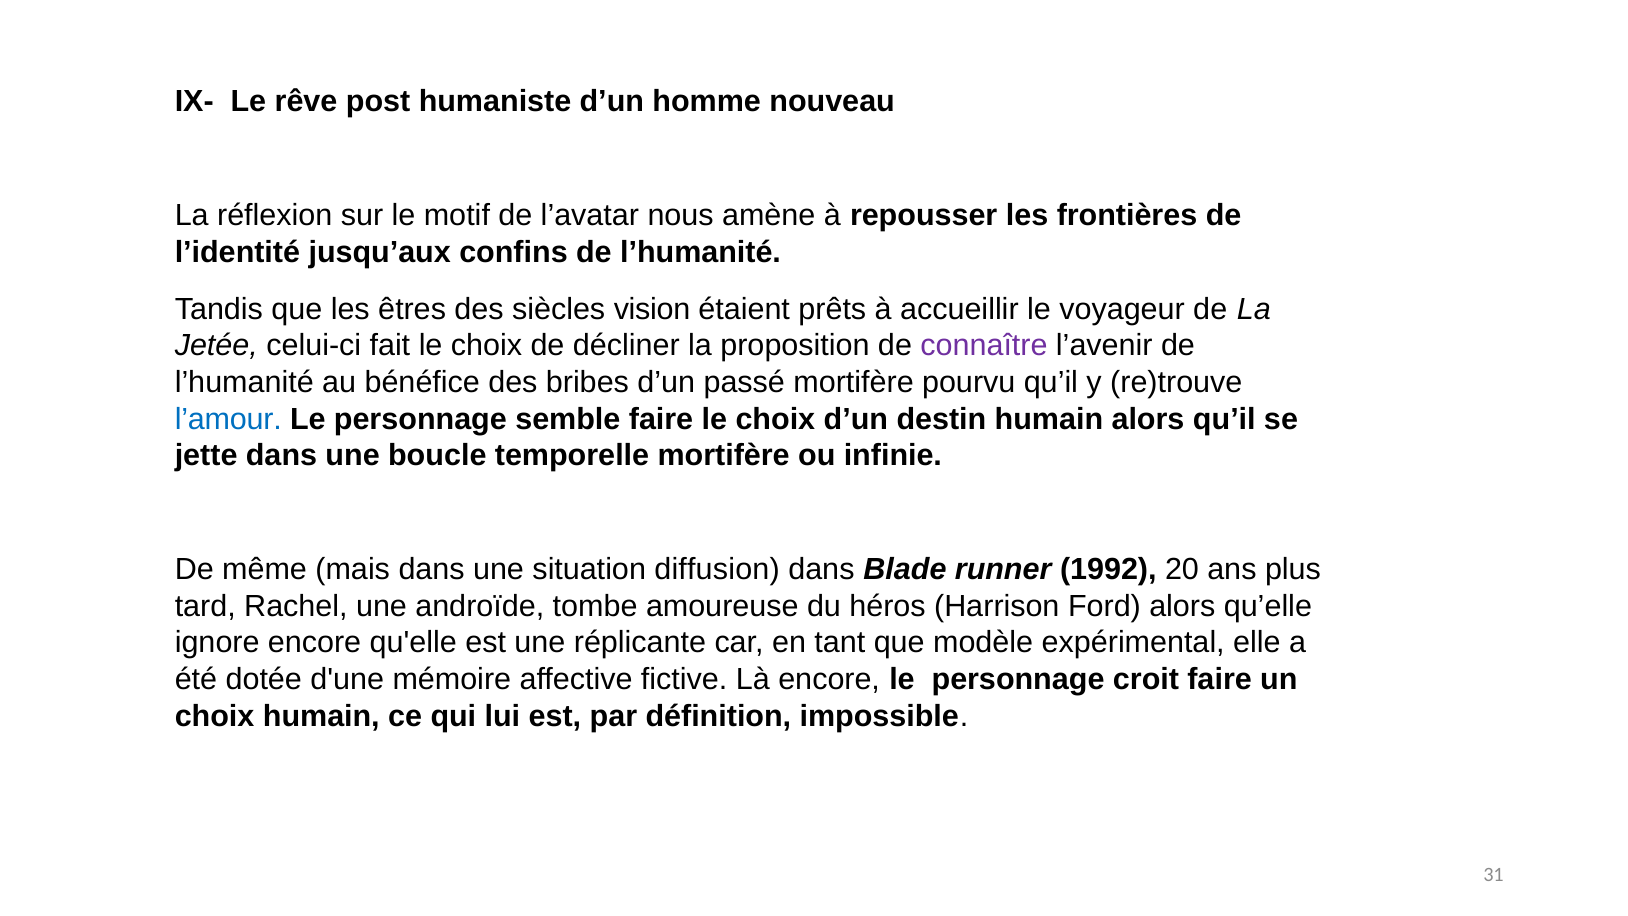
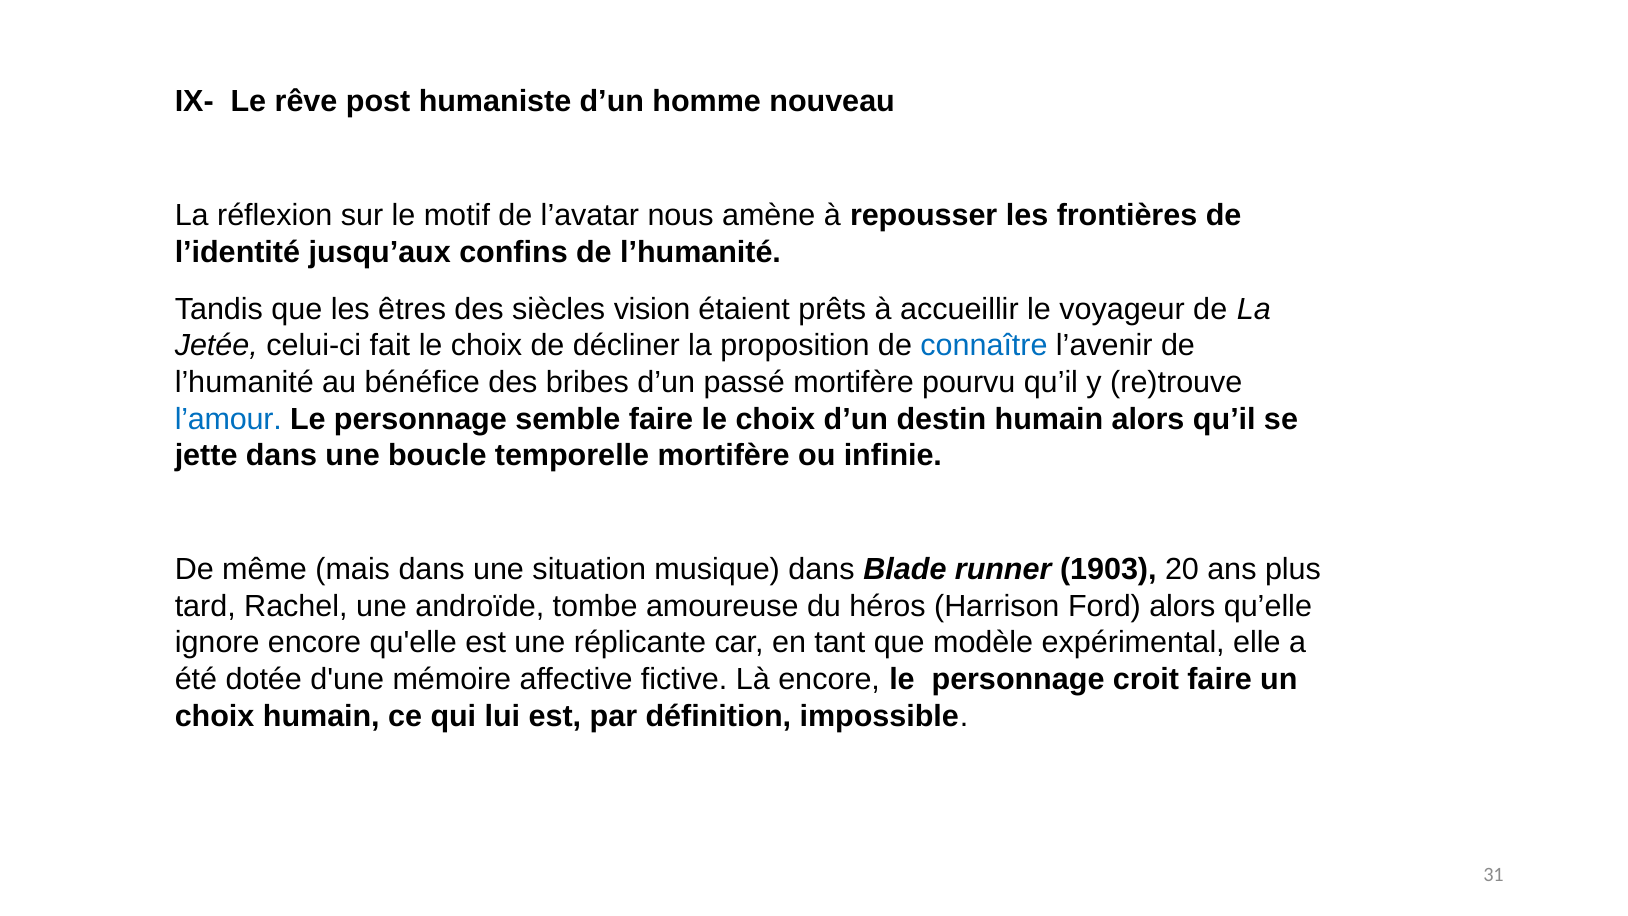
connaître colour: purple -> blue (984, 346)
diffusion: diffusion -> musique (717, 569)
1992: 1992 -> 1903 (1108, 569)
